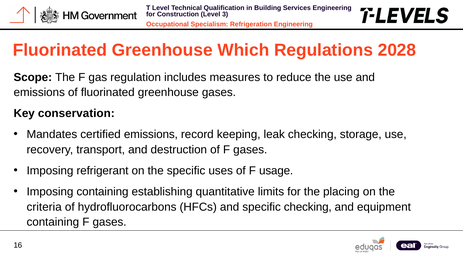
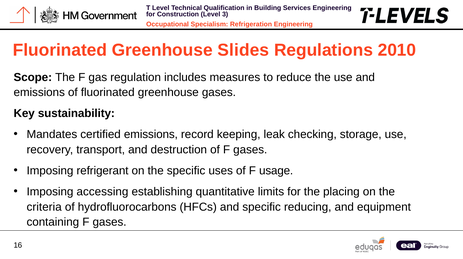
Which: Which -> Slides (243, 50)
2028: 2028 -> 2010 (397, 50)
conservation: conservation -> sustainability (76, 113)
Imposing containing: containing -> accessing (102, 192)
specific checking: checking -> reducing (308, 207)
